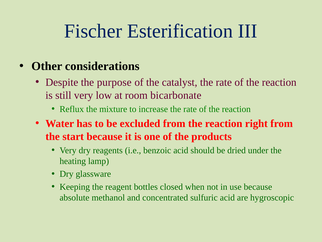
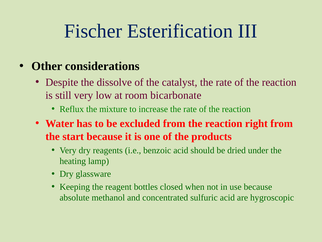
purpose: purpose -> dissolve (114, 82)
